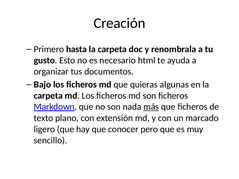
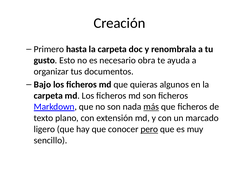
html: html -> obra (147, 60)
algunas: algunas -> algunos (174, 85)
pero underline: none -> present (149, 129)
